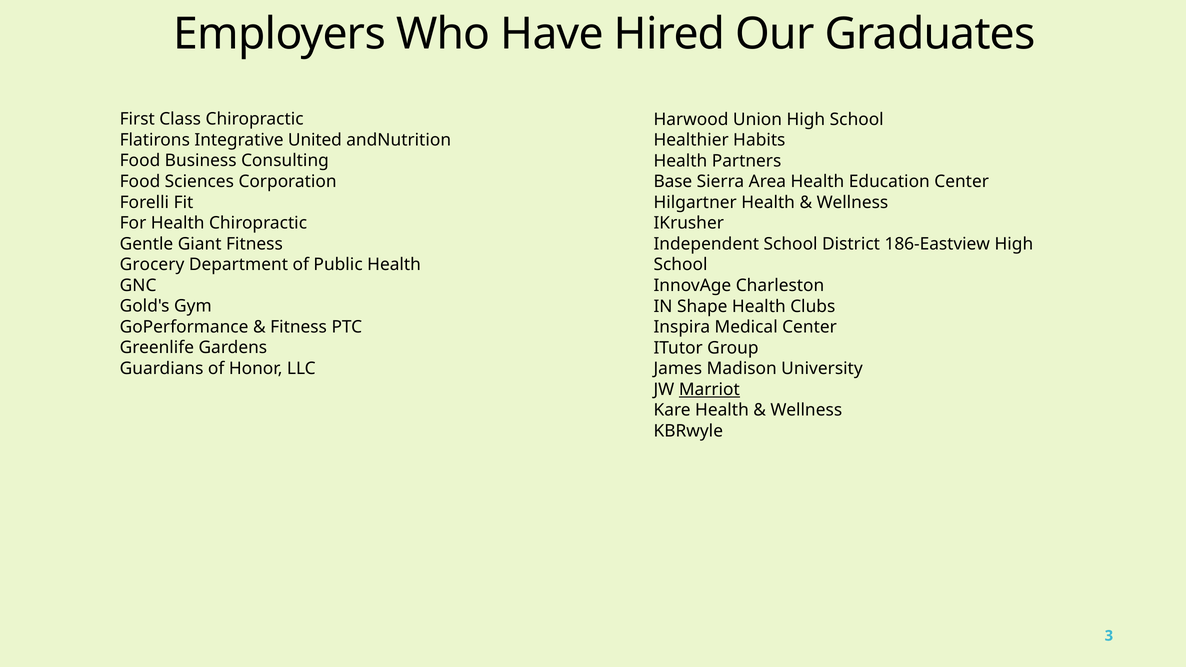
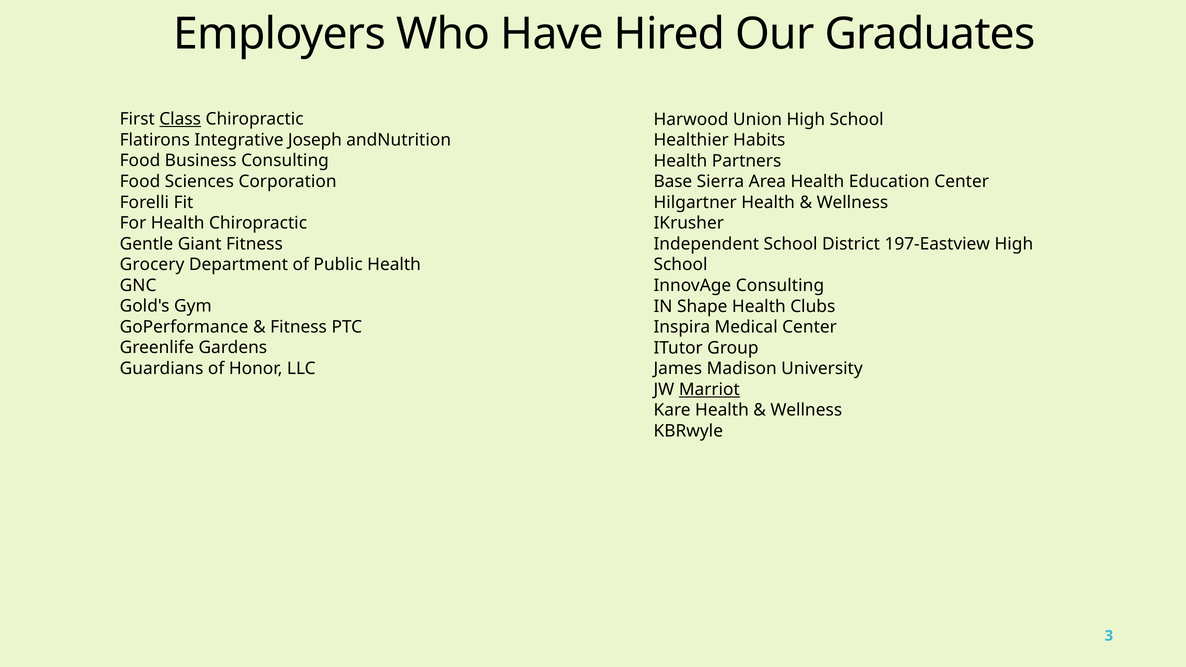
Class underline: none -> present (180, 119)
United: United -> Joseph (315, 140)
186-Eastview: 186-Eastview -> 197-Eastview (937, 244)
InnovAge Charleston: Charleston -> Consulting (780, 286)
